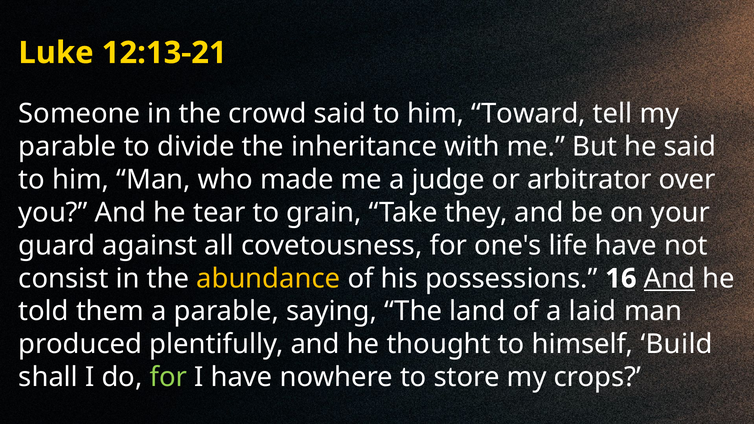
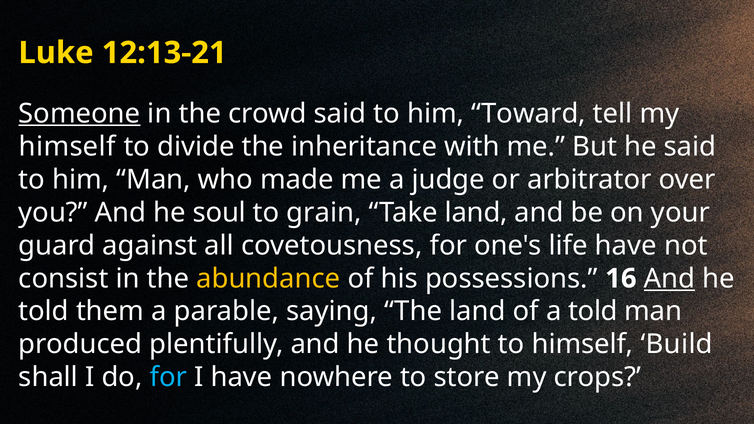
Someone underline: none -> present (79, 114)
parable: parable -> himself (67, 147)
tear: tear -> soul (219, 213)
Take they: they -> land (476, 213)
a laid: laid -> told (593, 312)
for colour: light green -> light blue (168, 377)
